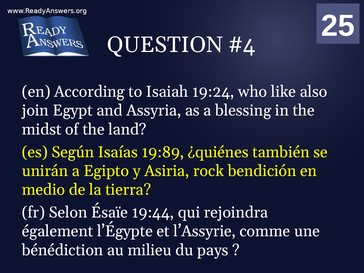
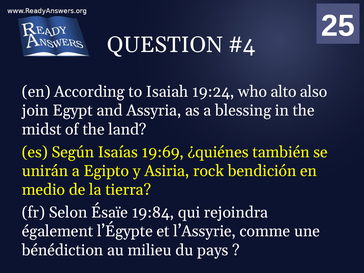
like: like -> alto (284, 92)
19:89: 19:89 -> 19:69 (163, 152)
19:44: 19:44 -> 19:84 (153, 212)
